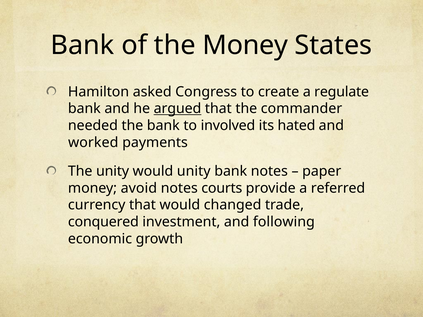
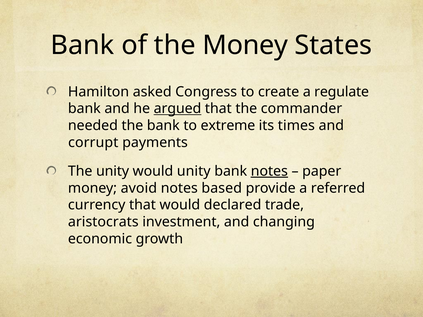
involved: involved -> extreme (228, 126)
hated: hated -> times (296, 126)
worked: worked -> corrupt (93, 143)
notes underline: none -> present (269, 171)
courts: courts -> based (222, 188)
changed: changed -> declared (233, 205)
conquered: conquered -> aristocrats (103, 222)
following: following -> changing (284, 222)
